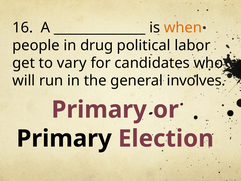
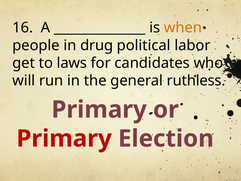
vary: vary -> laws (72, 63)
involves: involves -> ruthless (196, 81)
Primary colour: black -> red (64, 138)
